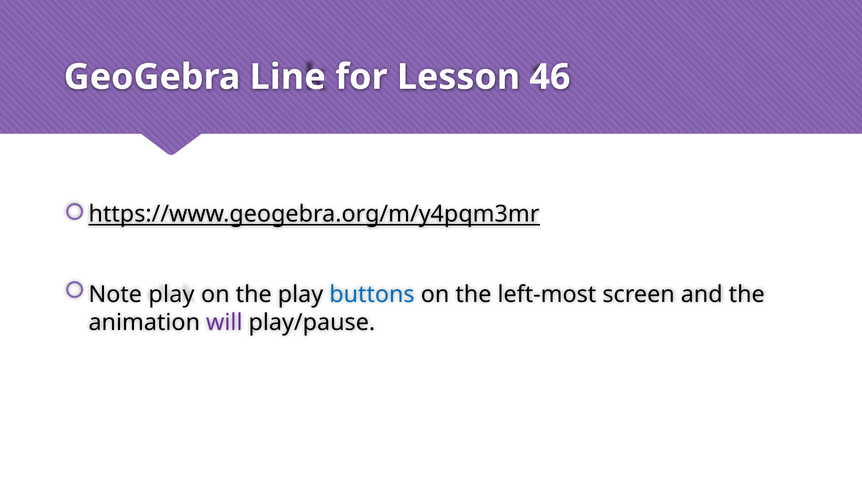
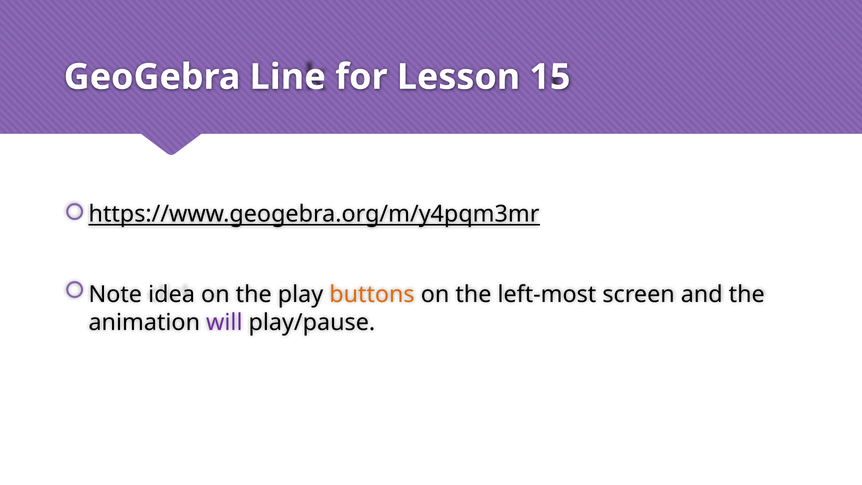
46: 46 -> 15 (550, 77)
Note play: play -> idea (172, 294)
buttons colour: blue -> orange (372, 294)
